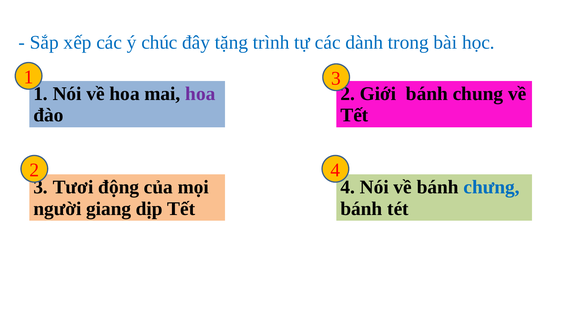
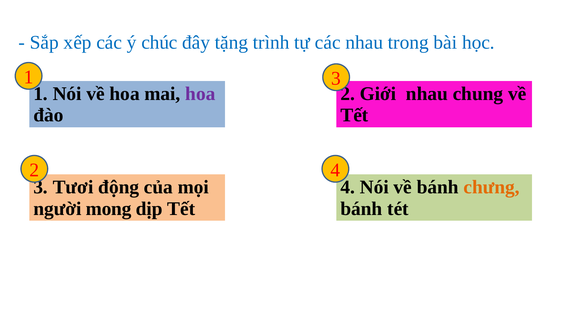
các dành: dành -> nhau (364, 42)
Giới bánh: bánh -> nhau (427, 94)
chưng colour: blue -> orange (492, 187)
giang: giang -> mong (109, 209)
